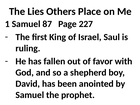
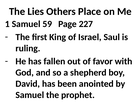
87: 87 -> 59 (47, 24)
